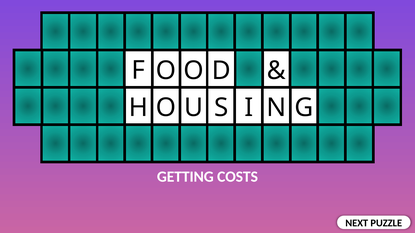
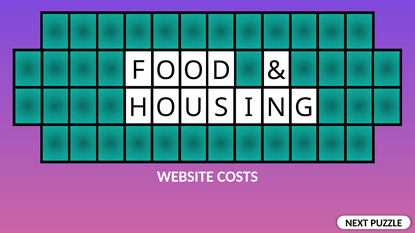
GETTING: GETTING -> WEBSITE (185, 177)
